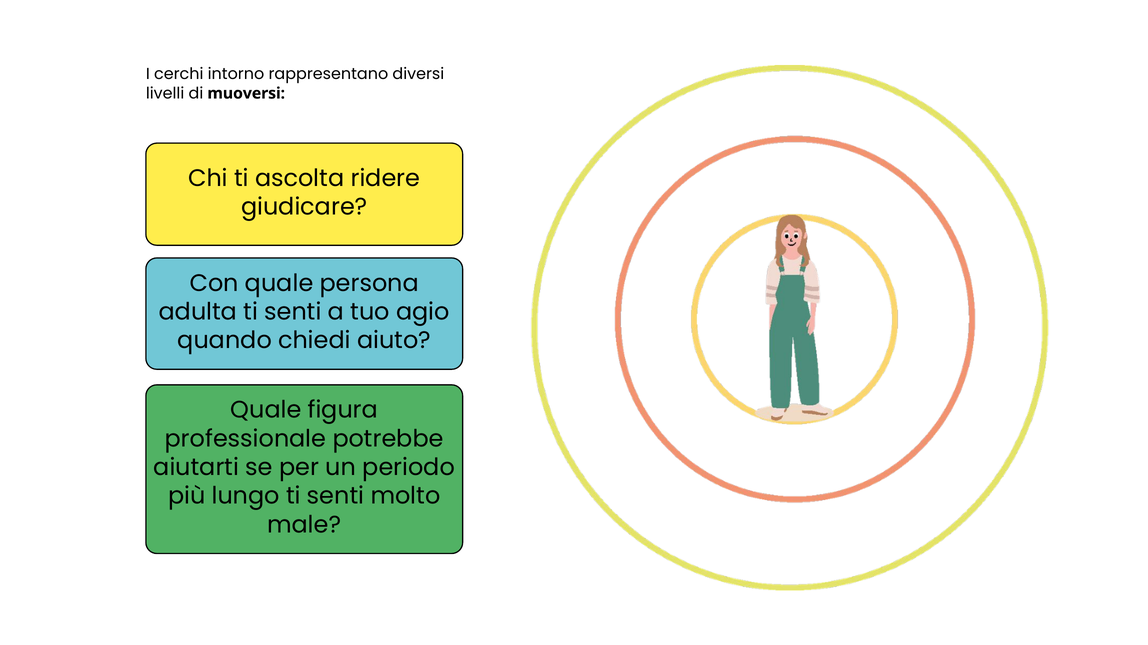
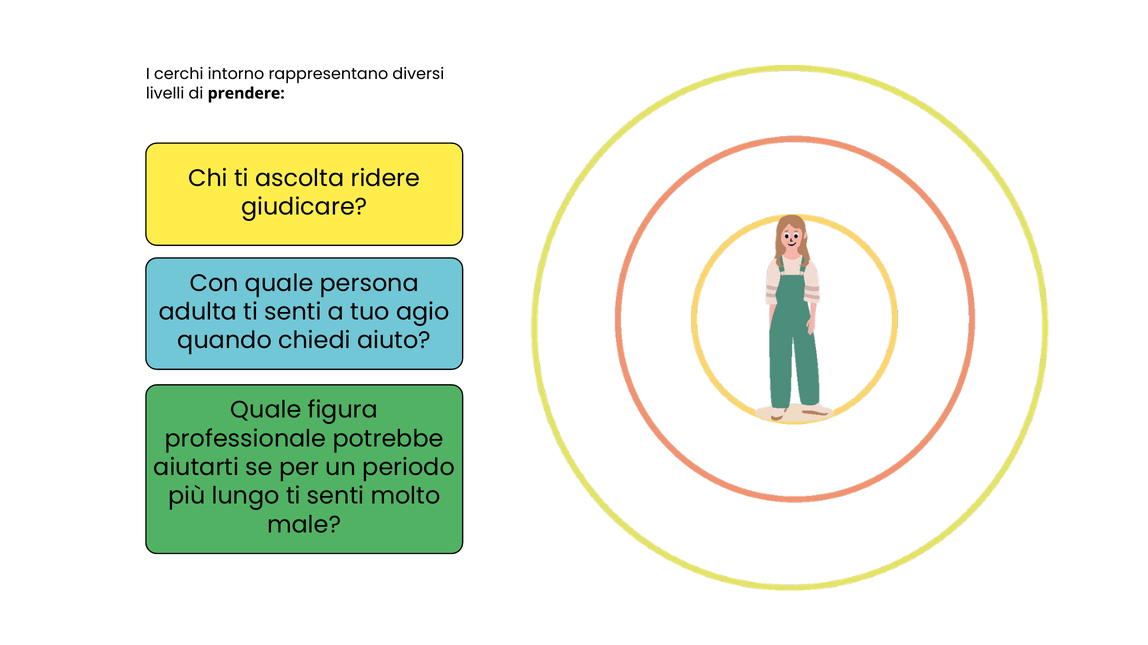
muoversi: muoversi -> prendere (246, 93)
